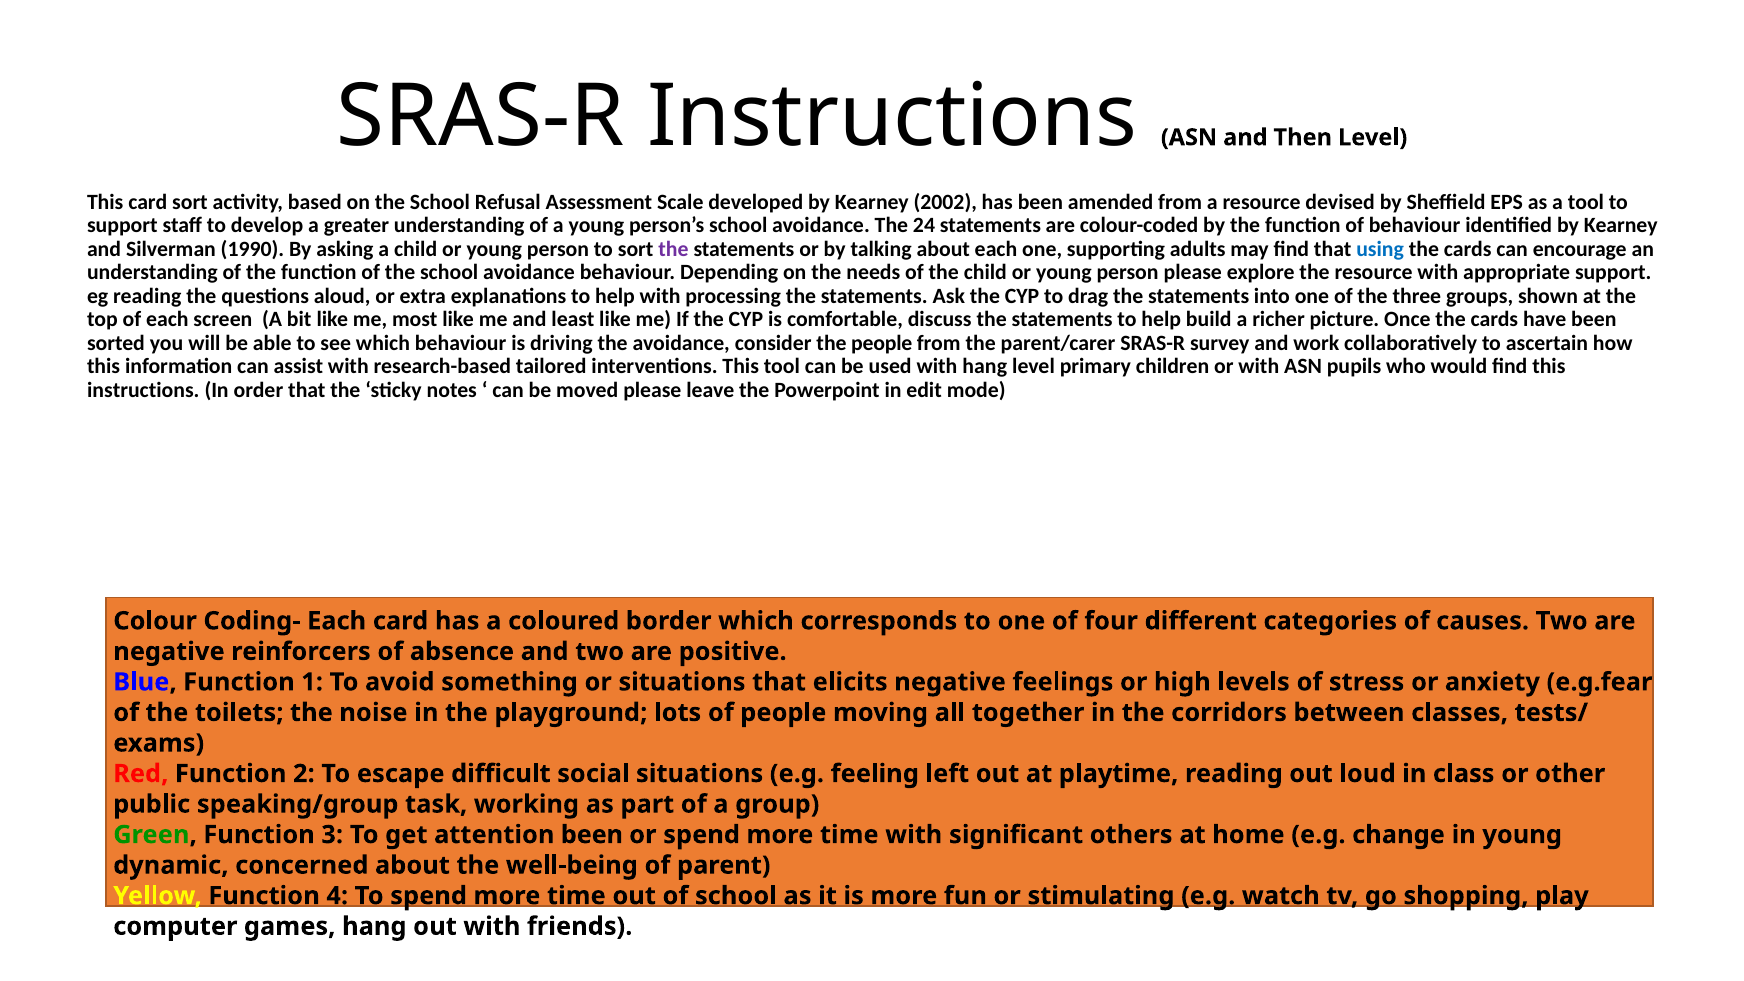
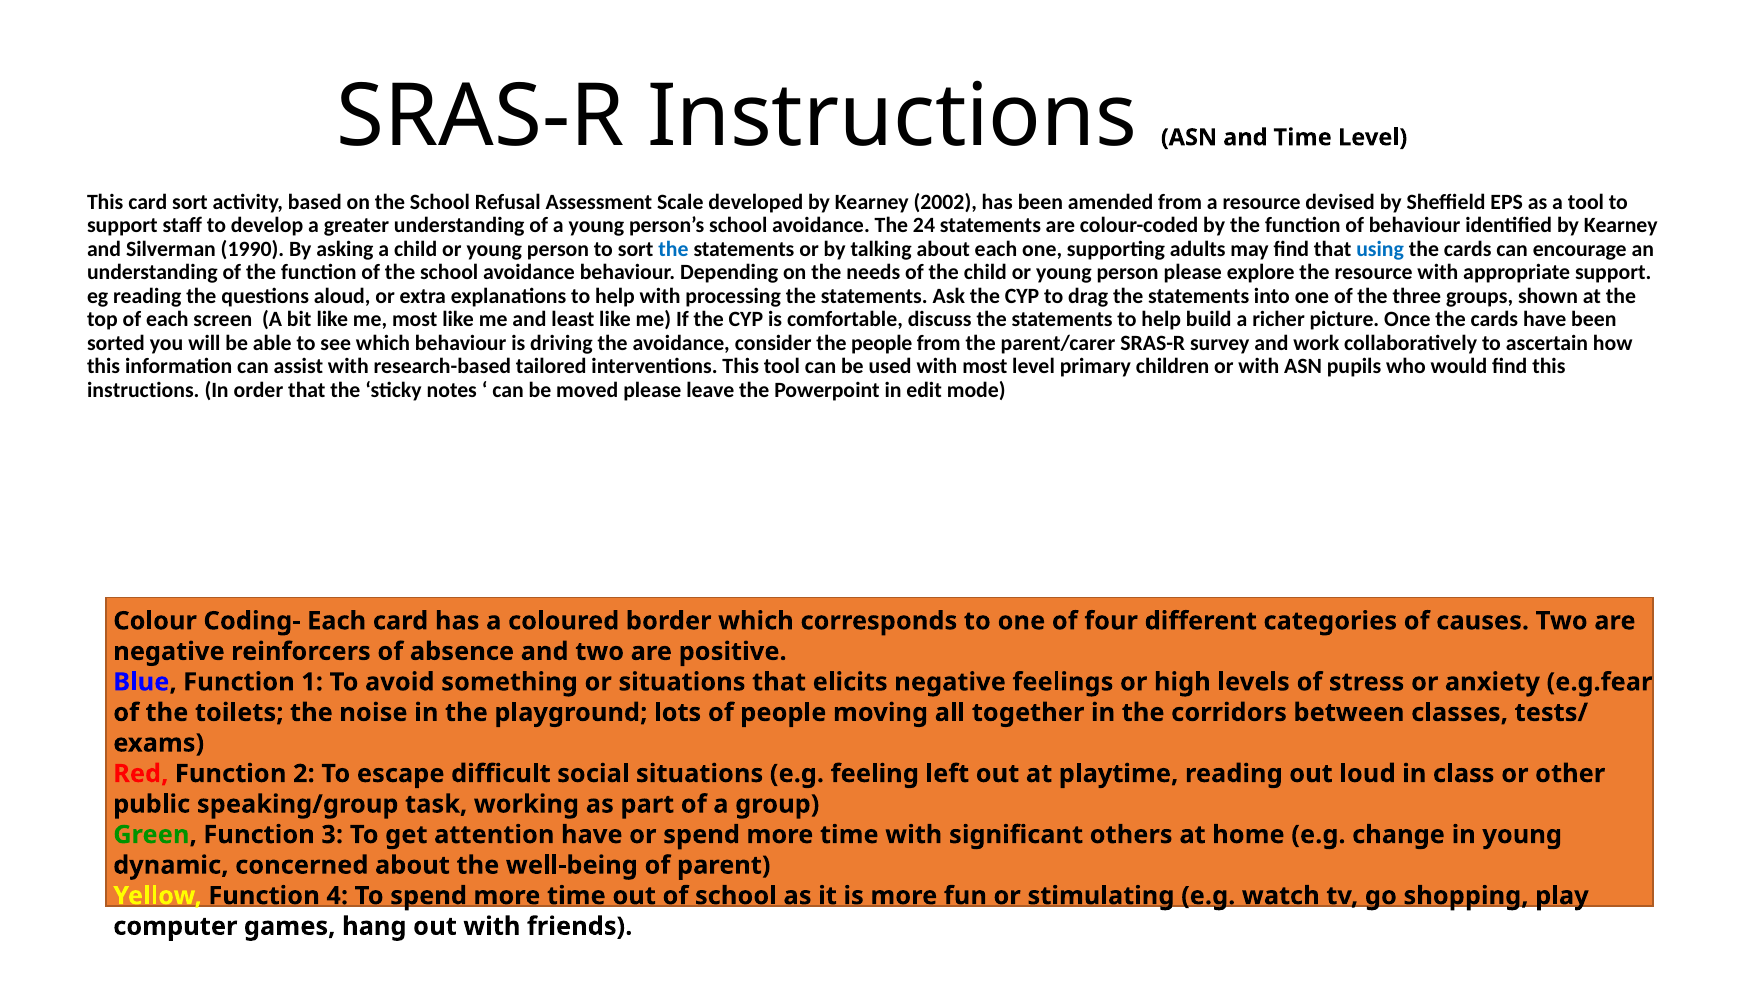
and Then: Then -> Time (1303, 137)
the colour: purple -> blue (673, 249)
with hang: hang -> most (985, 367)
attention been: been -> have (592, 835)
